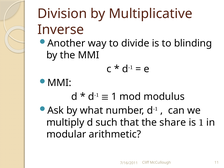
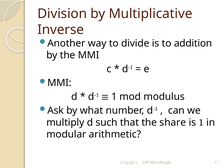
blinding: blinding -> addition (193, 43)
